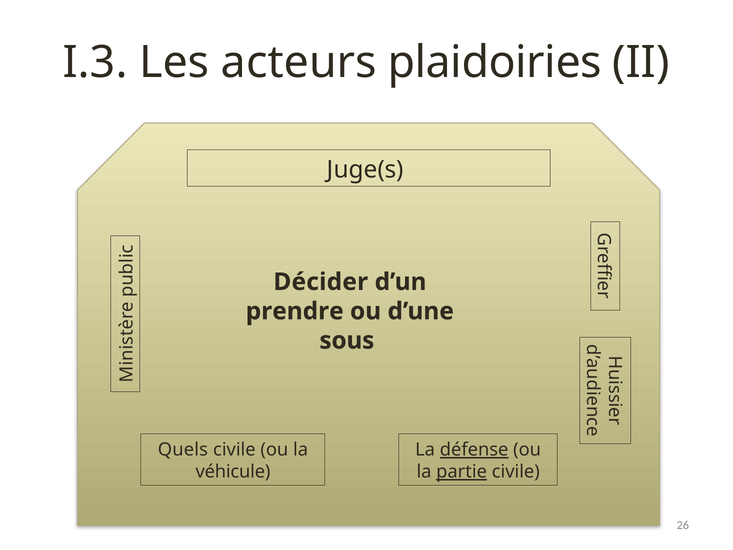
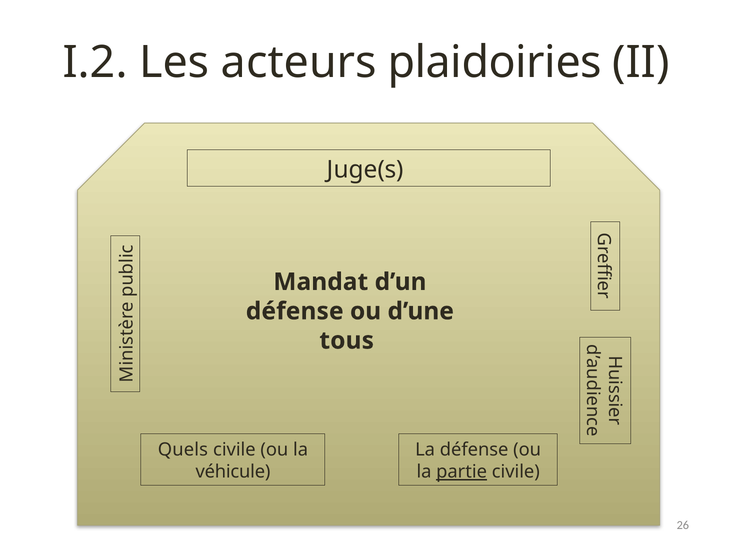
I.3: I.3 -> I.2 (95, 63)
Décider: Décider -> Mandat (321, 282)
prendre: prendre -> défense (295, 311)
sous: sous -> tous (347, 340)
défense underline: present -> none (474, 450)
